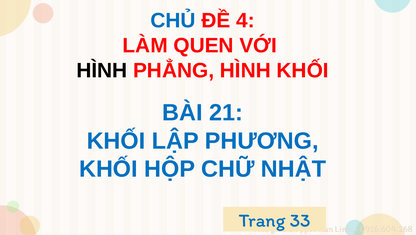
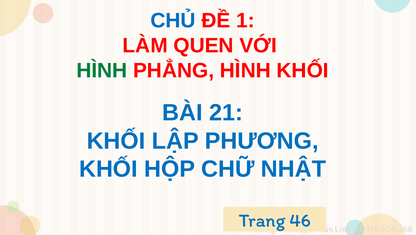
4: 4 -> 1 (245, 20)
HÌNH colour: black -> green (102, 71)
33: 33 -> 46 (300, 220)
